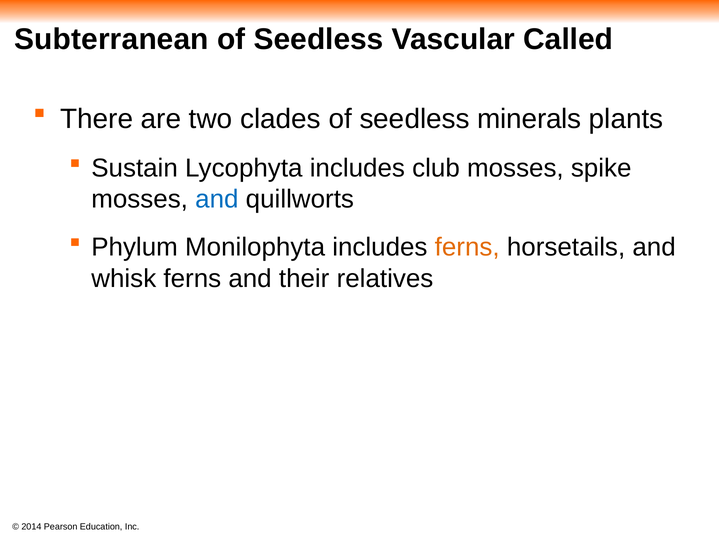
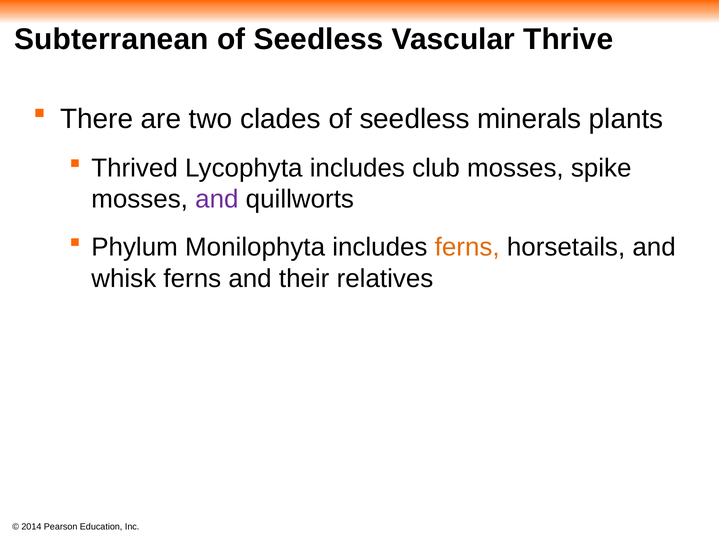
Called: Called -> Thrive (568, 39)
Sustain: Sustain -> Thrived (135, 168)
and colour: blue -> purple (217, 199)
